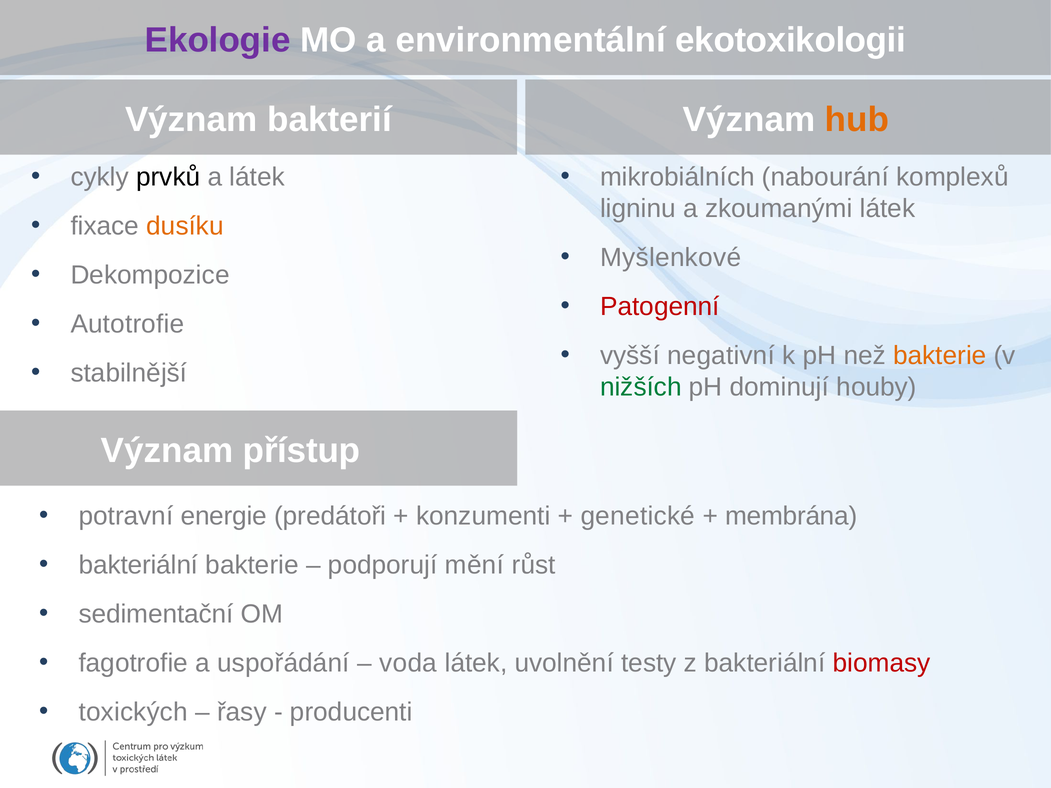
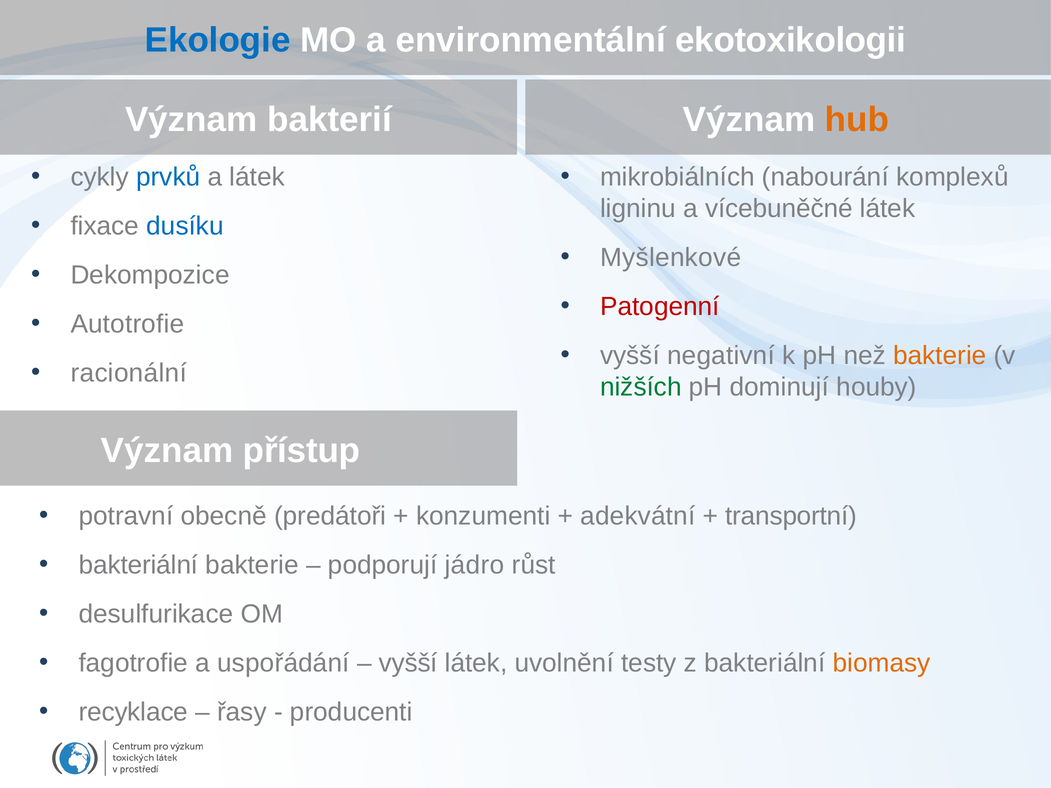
Ekologie colour: purple -> blue (218, 40)
prvků colour: black -> blue (168, 177)
zkoumanými: zkoumanými -> vícebuněčné (779, 208)
dusíku colour: orange -> blue (185, 226)
stabilnější: stabilnější -> racionální (129, 373)
energie: energie -> obecně (224, 516)
genetické: genetické -> adekvátní (638, 516)
membrána: membrána -> transportní (791, 516)
mění: mění -> jádro (474, 565)
sedimentační: sedimentační -> desulfurikace (156, 614)
voda: voda -> vyšší (408, 663)
biomasy colour: red -> orange (882, 663)
toxických: toxických -> recyklace (133, 712)
